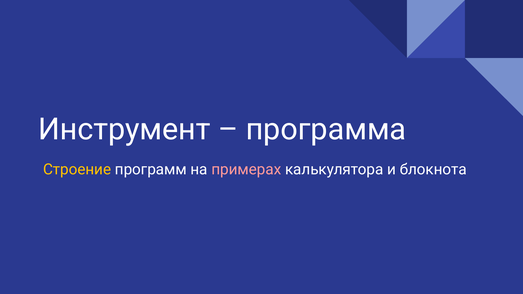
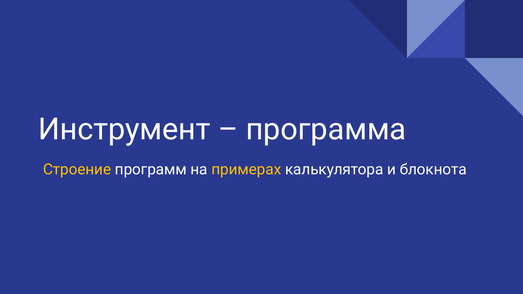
примерах colour: pink -> yellow (246, 169)
